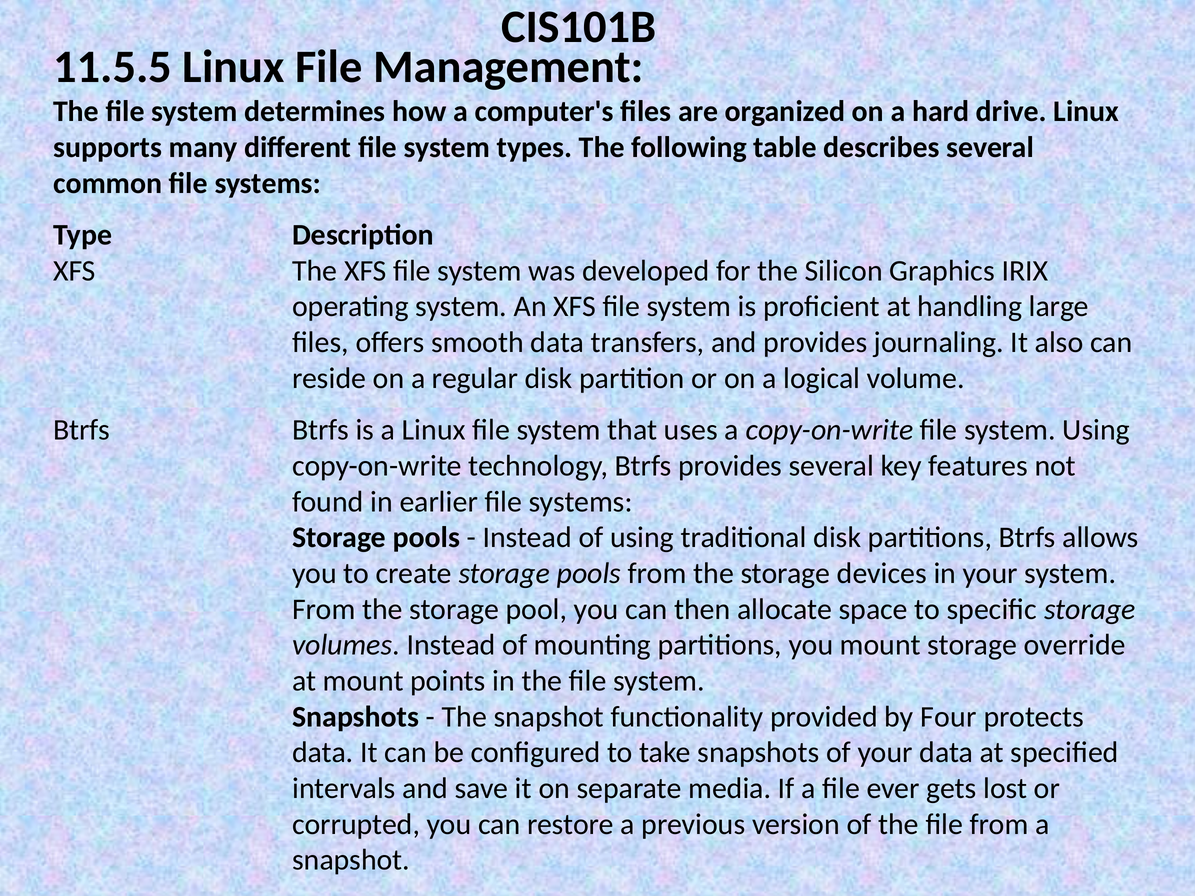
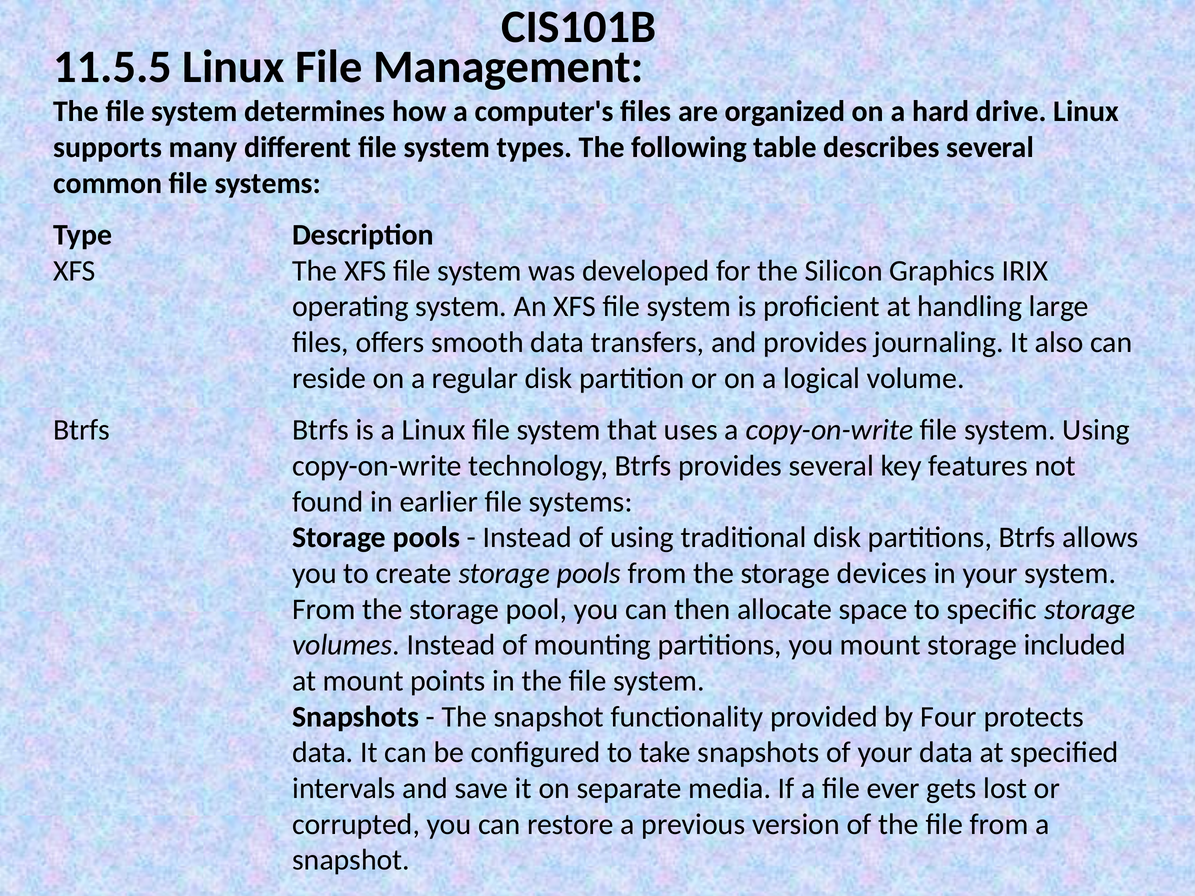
override: override -> included (1075, 645)
